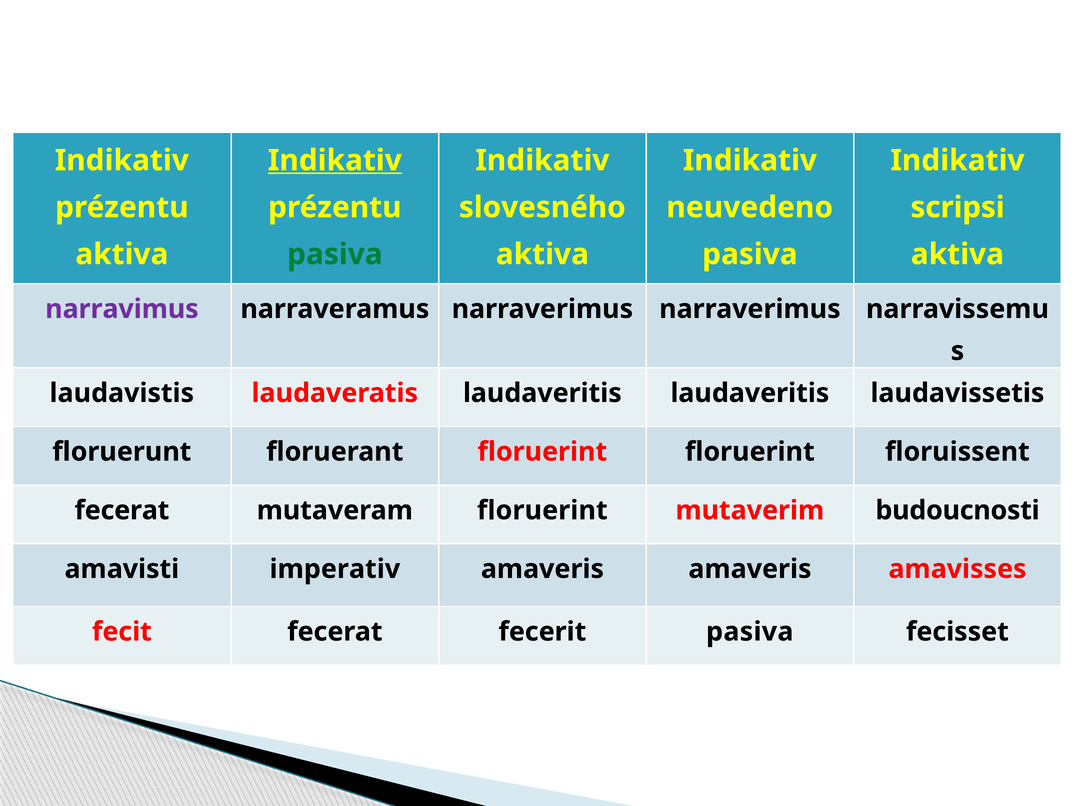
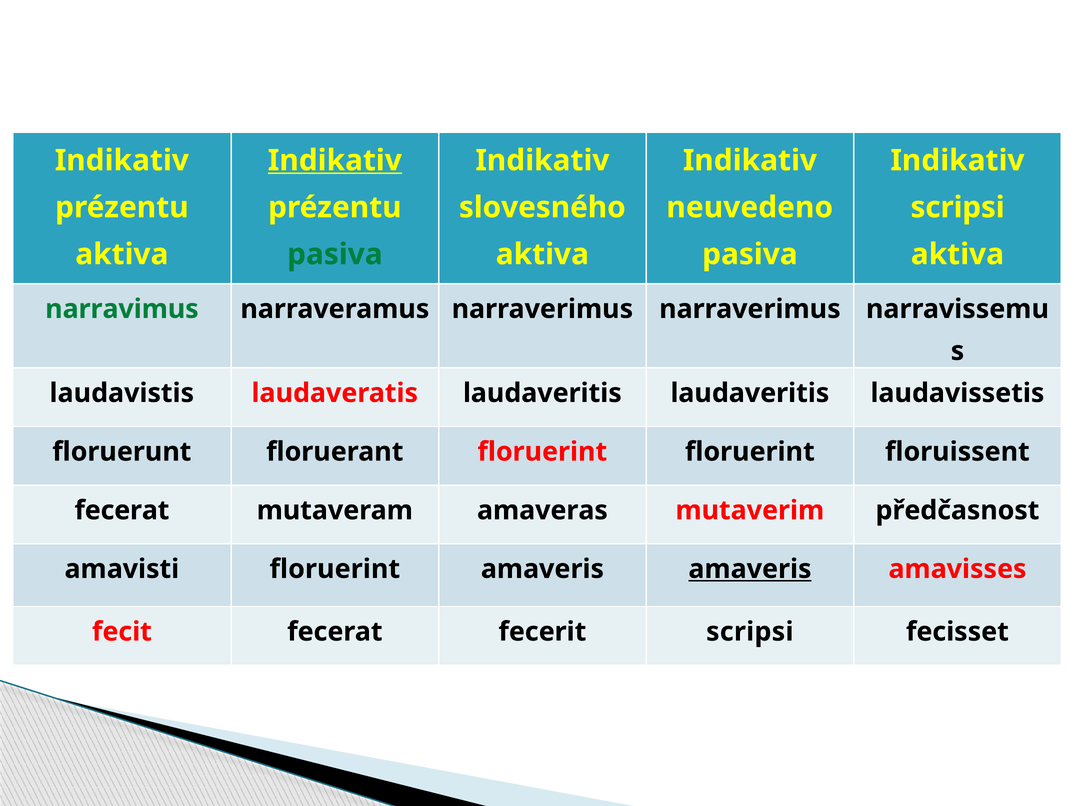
narravimus colour: purple -> green (122, 309)
mutaveram floruerint: floruerint -> amaveras (542, 510)
budoucnosti: budoucnosti -> předčasnost (957, 510)
amavisti imperativ: imperativ -> floruerint (335, 569)
amaveris underline: none -> present (750, 569)
fecerit pasiva: pasiva -> scripsi (750, 631)
